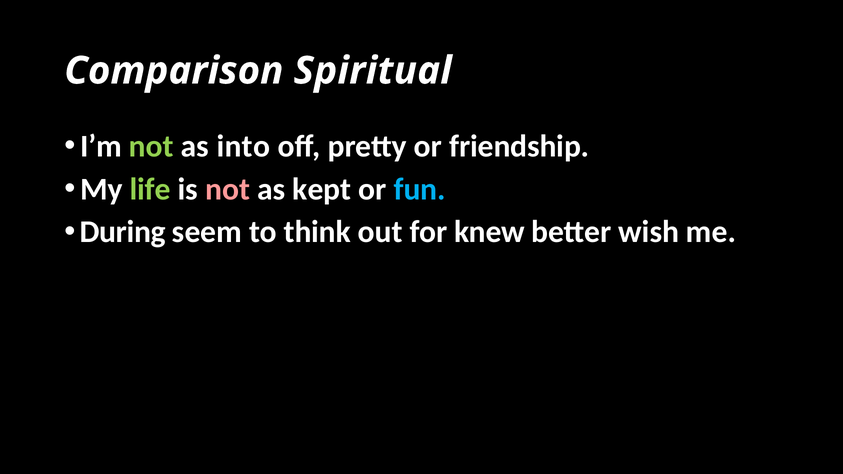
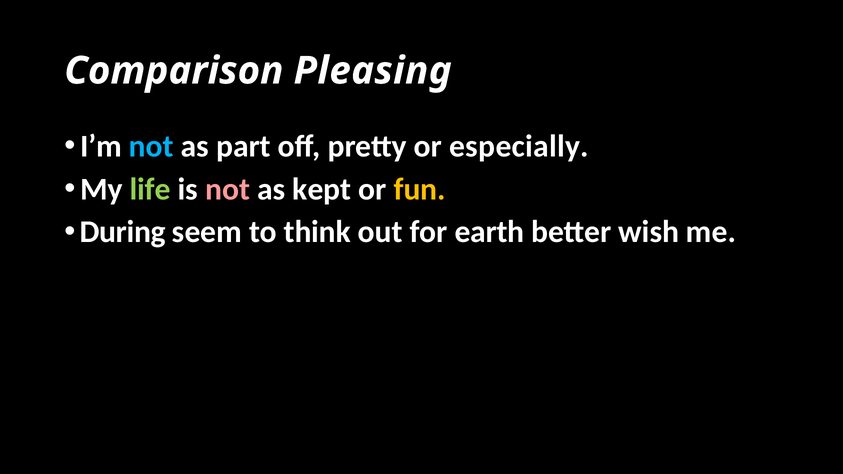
Spiritual: Spiritual -> Pleasing (373, 71)
not colour: light green -> light blue (151, 146)
into: into -> part (243, 146)
friendship: friendship -> especially (519, 146)
fun colour: light blue -> yellow (420, 189)
knew: knew -> earth (489, 232)
